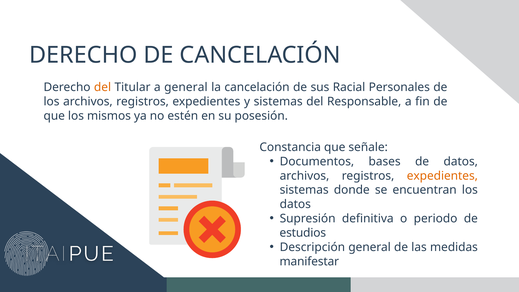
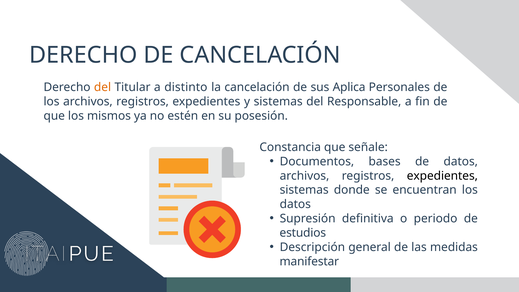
a general: general -> distinto (186, 87)
Racial: Racial -> Aplica (349, 87)
expedientes colour: orange -> black (442, 176)
